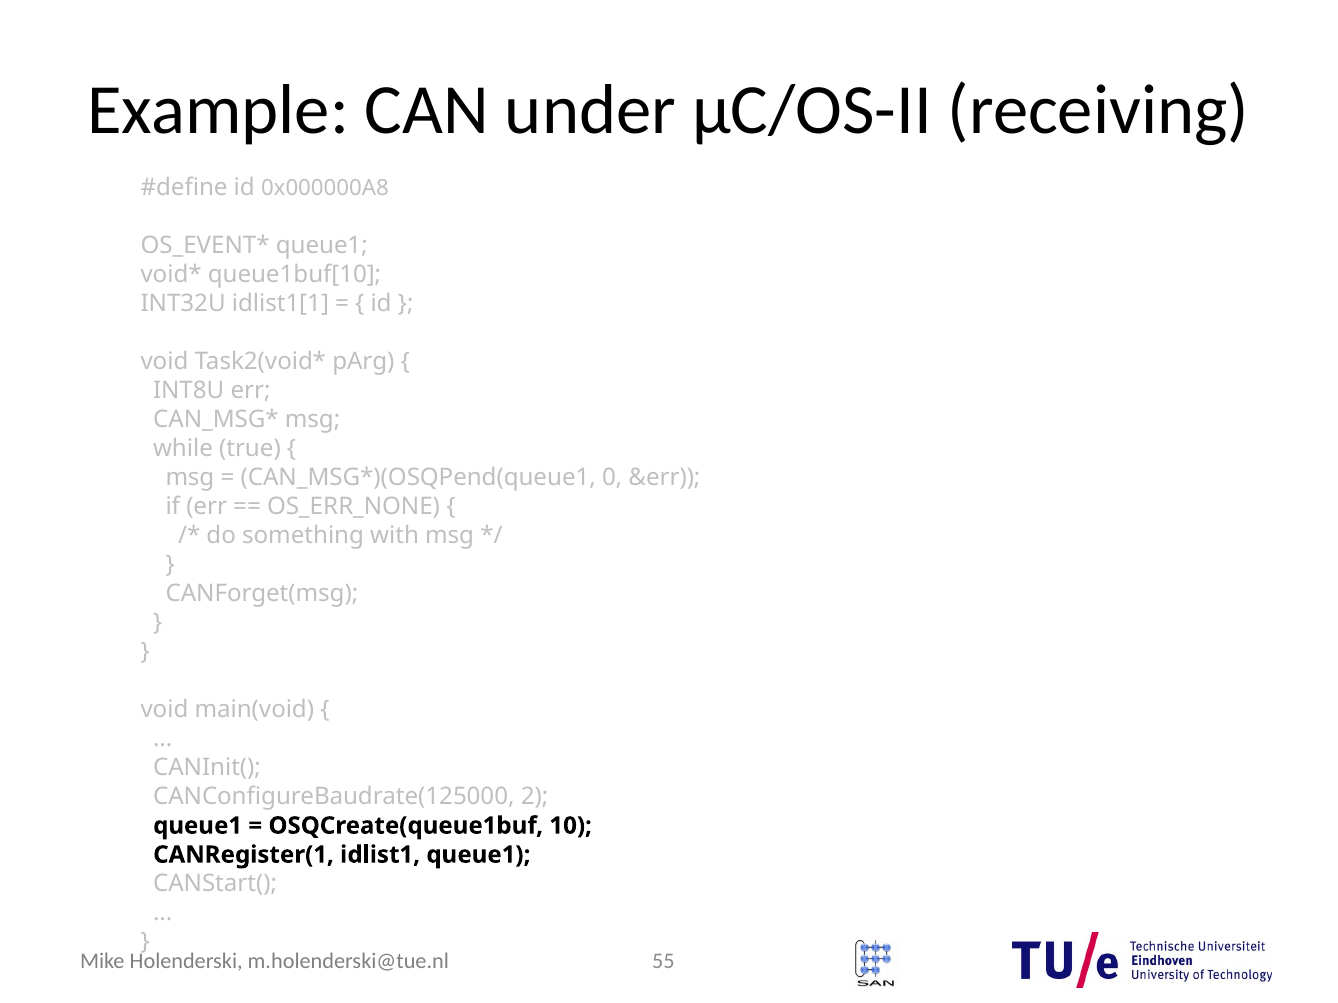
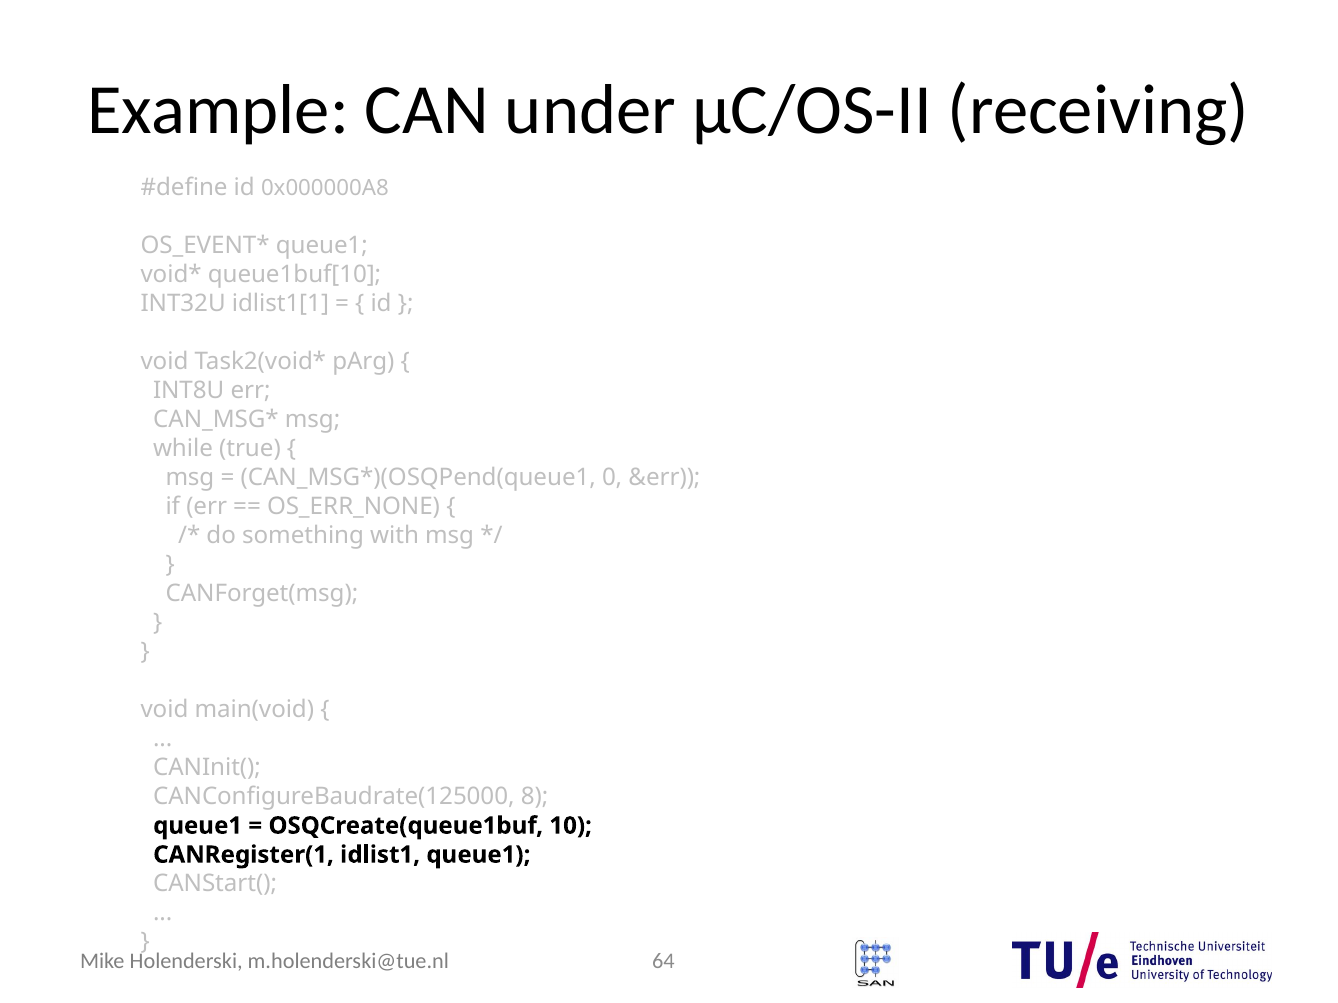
2: 2 -> 8 (535, 797)
55: 55 -> 64 (663, 962)
